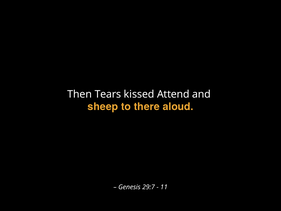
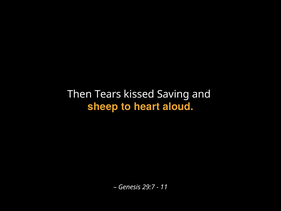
Attend: Attend -> Saving (173, 94)
there: there -> heart (147, 107)
